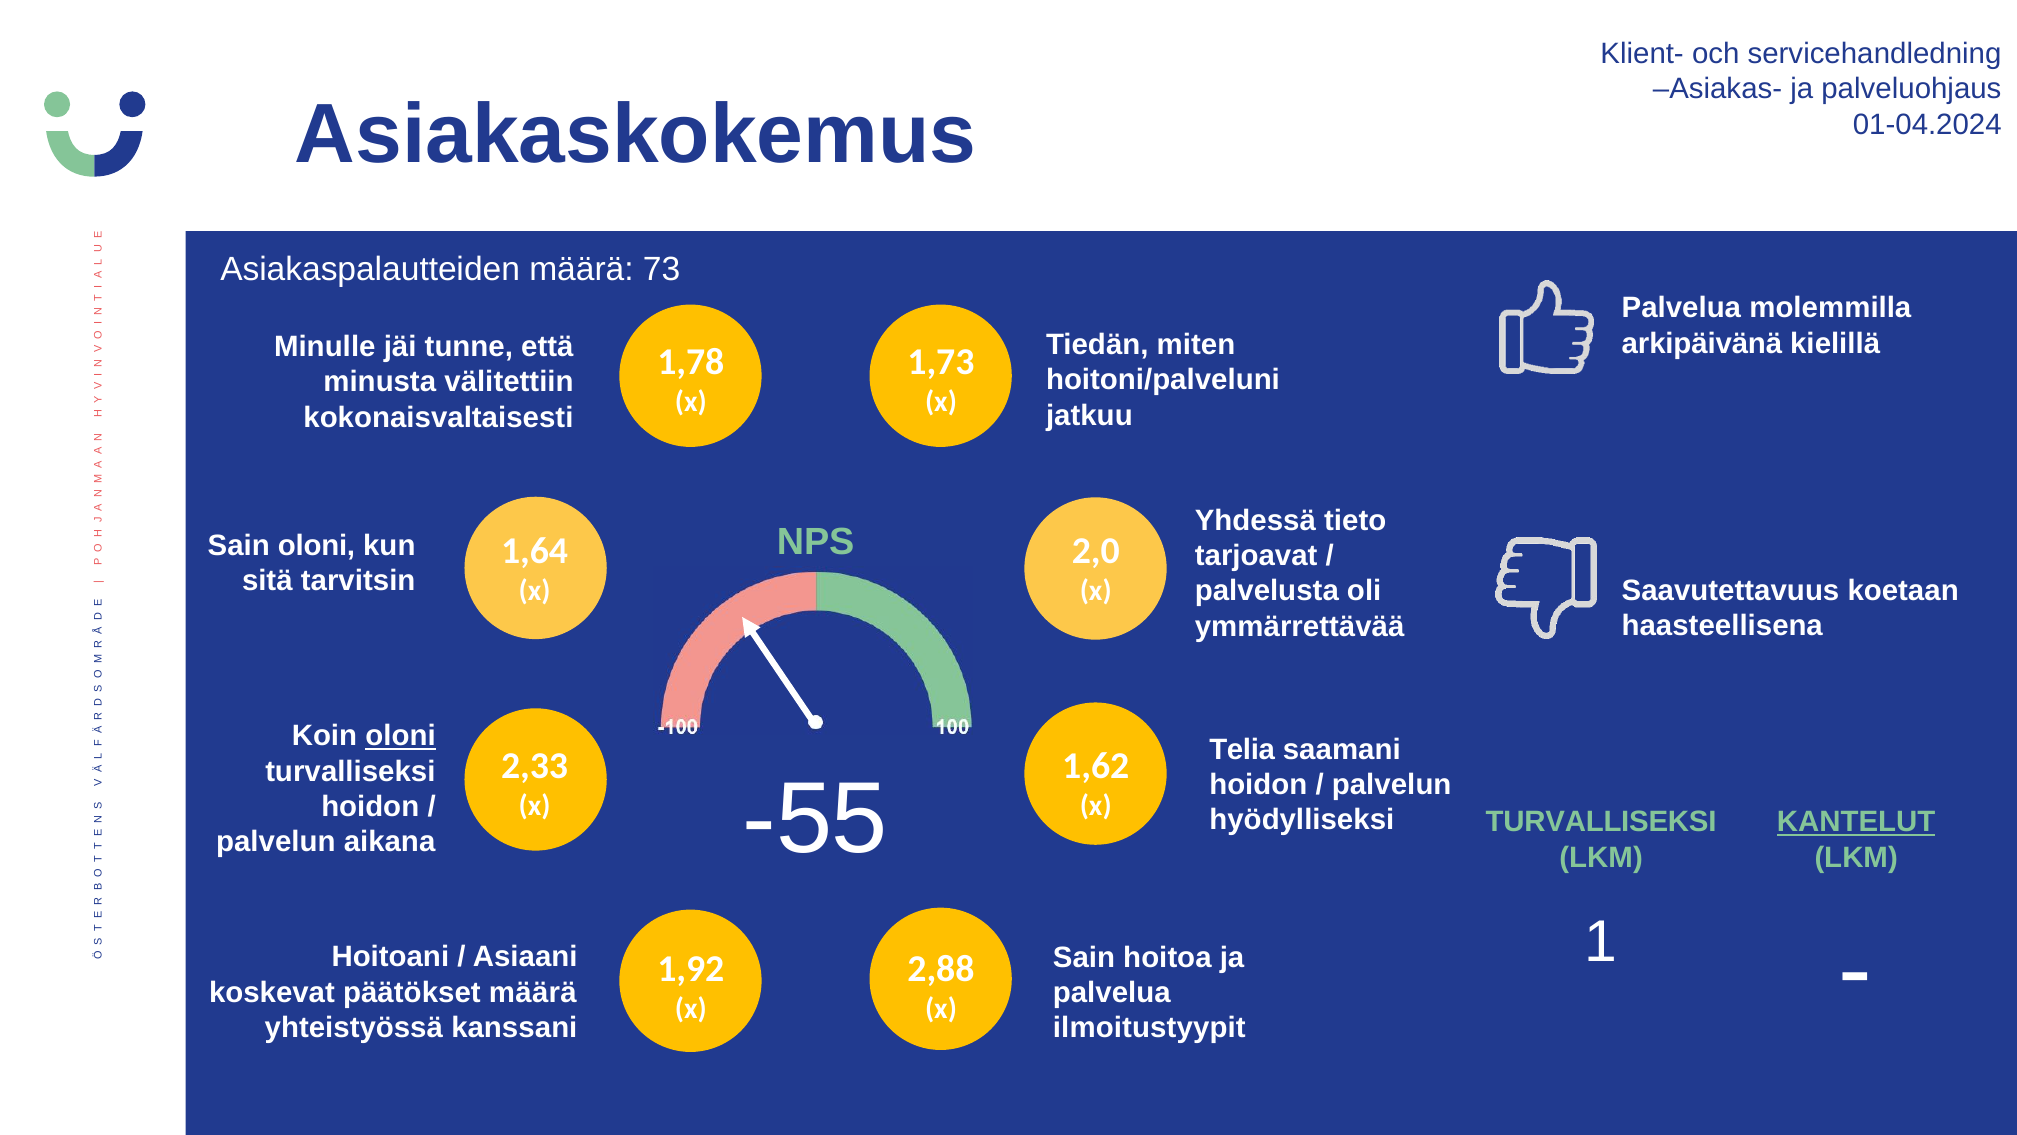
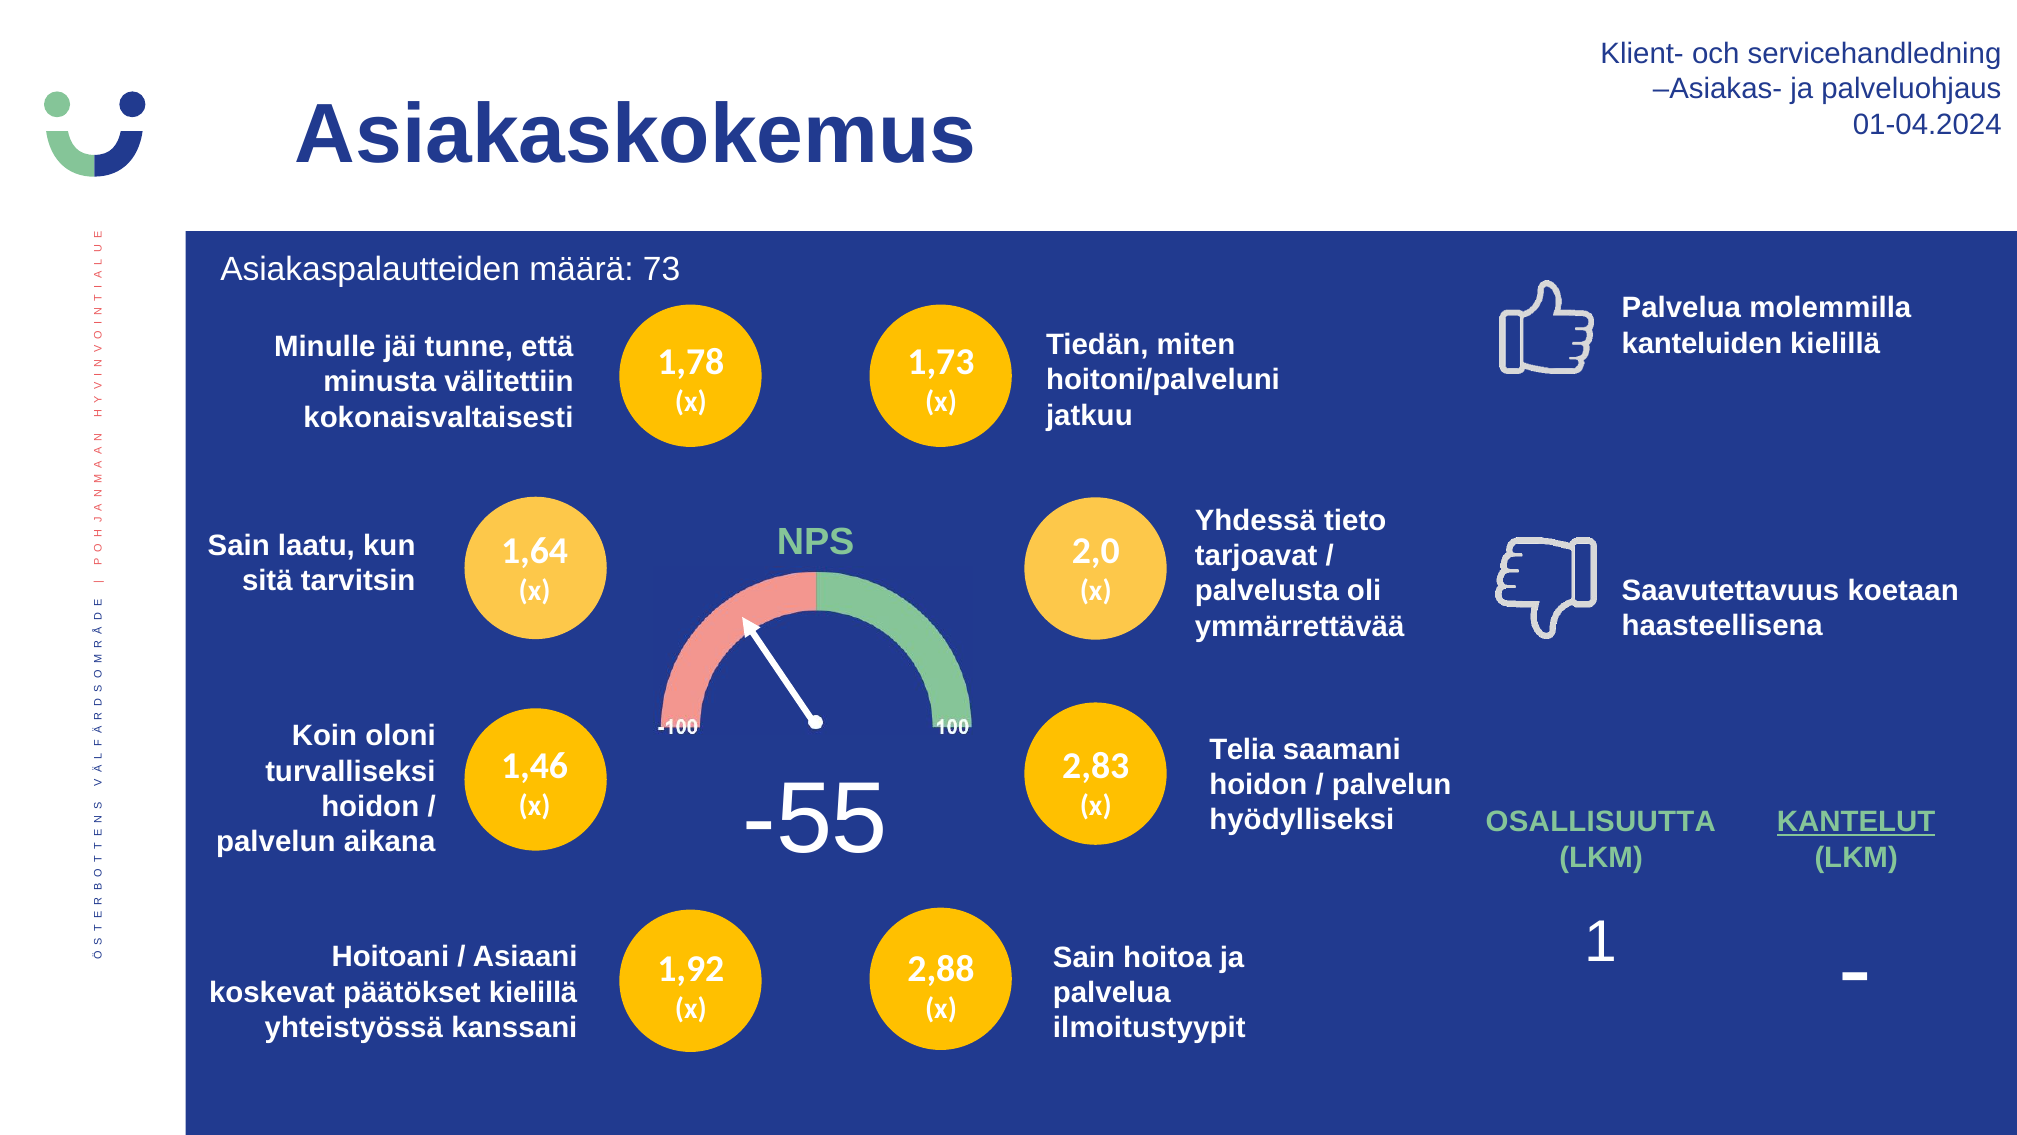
arkipäivänä: arkipäivänä -> kanteluiden (1702, 343)
Sain oloni: oloni -> laatu (316, 545)
oloni underline: present -> none (401, 736)
2,33: 2,33 -> 1,46 (535, 765)
1,62: 1,62 -> 2,83 (1096, 765)
TURVALLISEKSI: TURVALLISEKSI -> OSALLISUUTTA (1601, 822)
päätökset määrä: määrä -> kielillä (533, 992)
